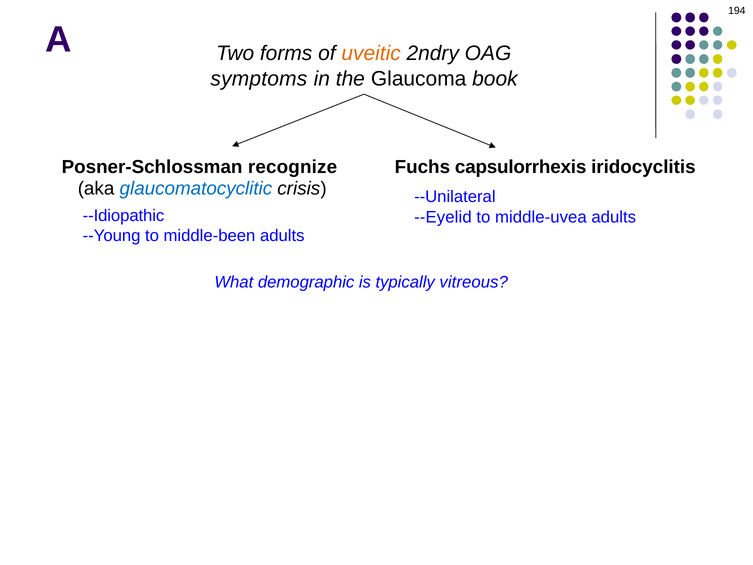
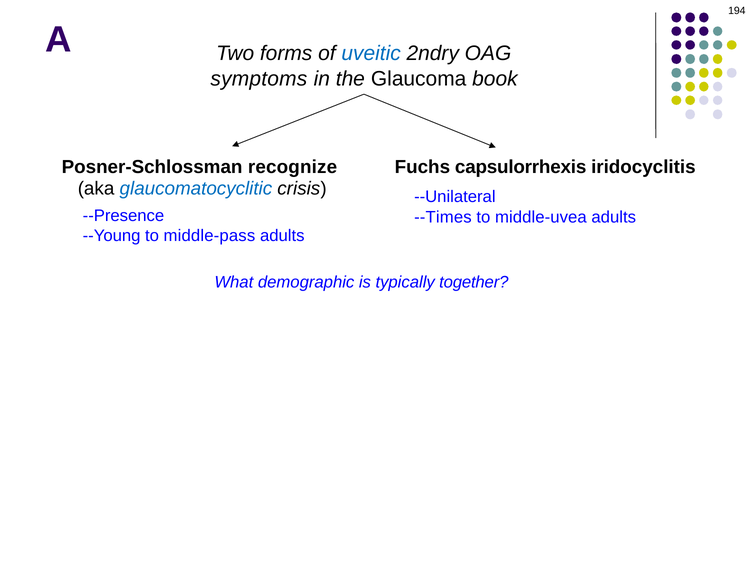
uveitic colour: orange -> blue (371, 54)
--Idiopathic: --Idiopathic -> --Presence (123, 216)
--Eyelid: --Eyelid -> --Times (443, 217)
middle-been: middle-been -> middle-pass (209, 236)
vitreous: vitreous -> together (474, 282)
